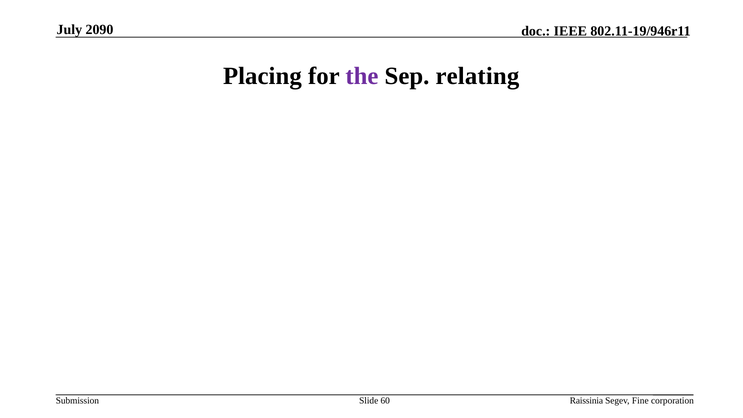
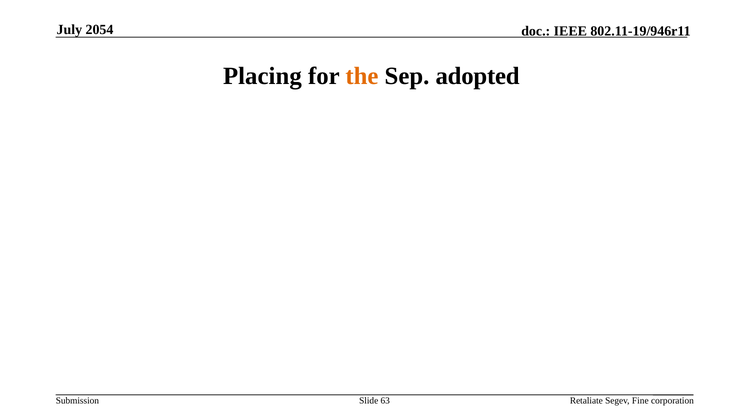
2090: 2090 -> 2054 (99, 30)
the colour: purple -> orange (362, 76)
relating: relating -> adopted (478, 76)
60: 60 -> 63 (385, 401)
Raissinia: Raissinia -> Retaliate (586, 401)
